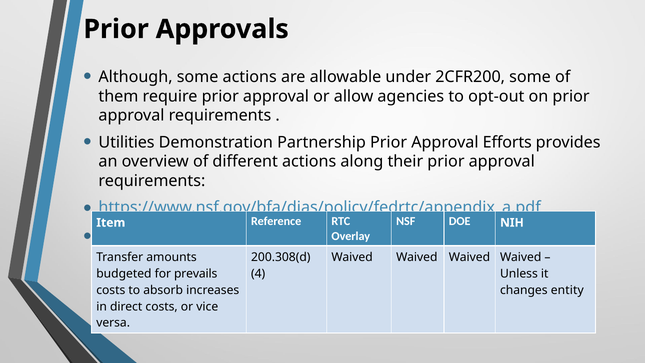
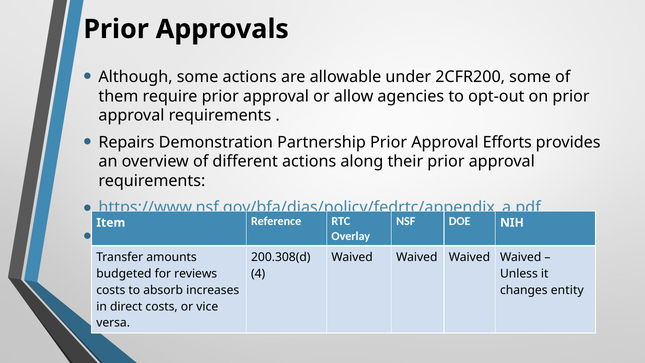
Utilities: Utilities -> Repairs (127, 142)
prevails: prevails -> reviews (196, 273)
